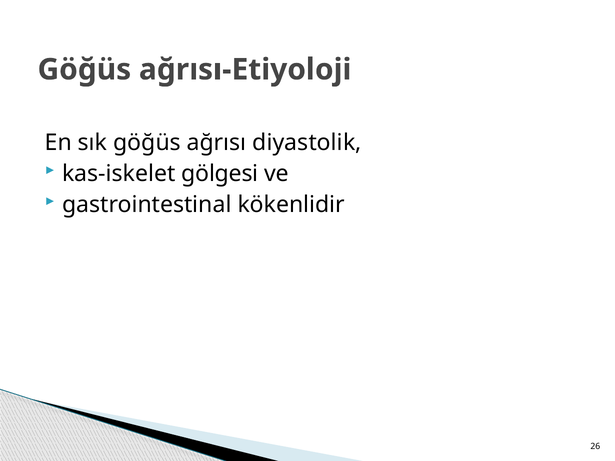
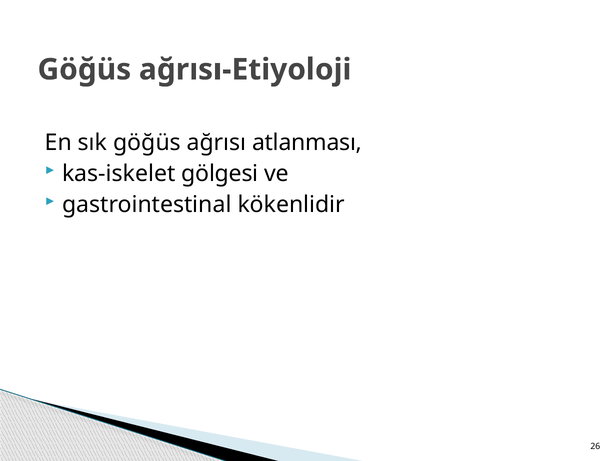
diyastolik: diyastolik -> atlanması (307, 143)
